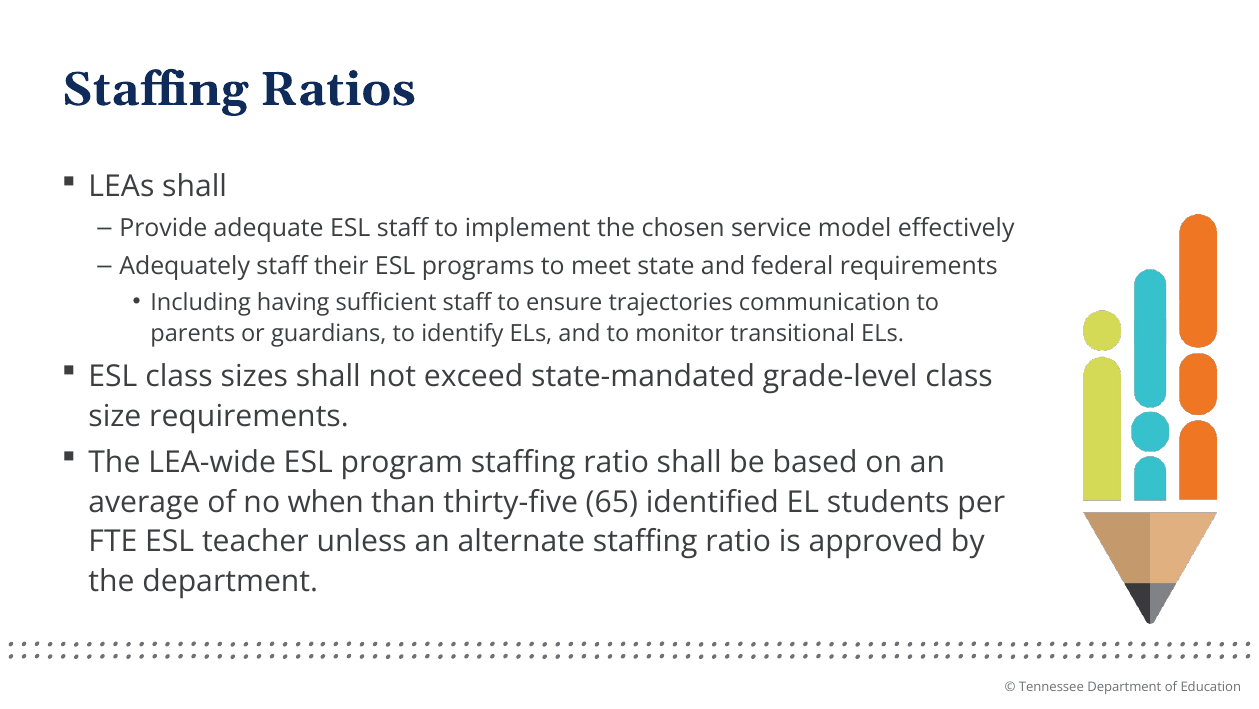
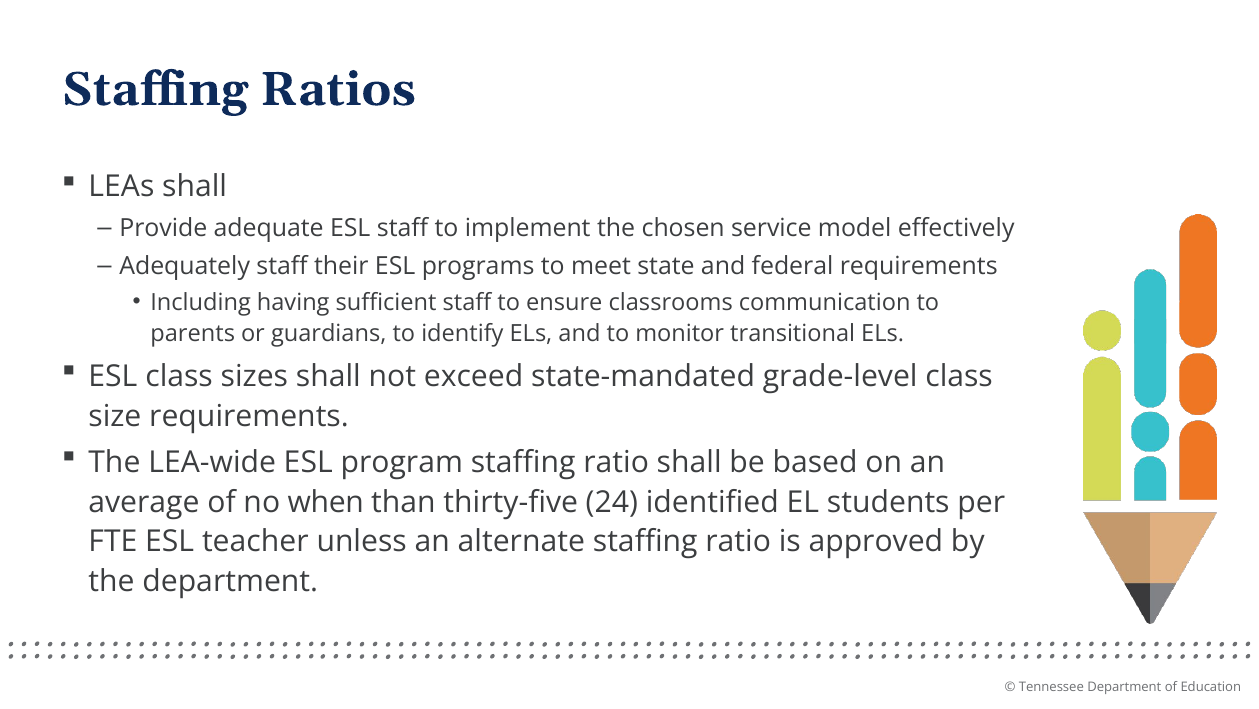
trajectories: trajectories -> classrooms (671, 302)
65: 65 -> 24 (612, 502)
